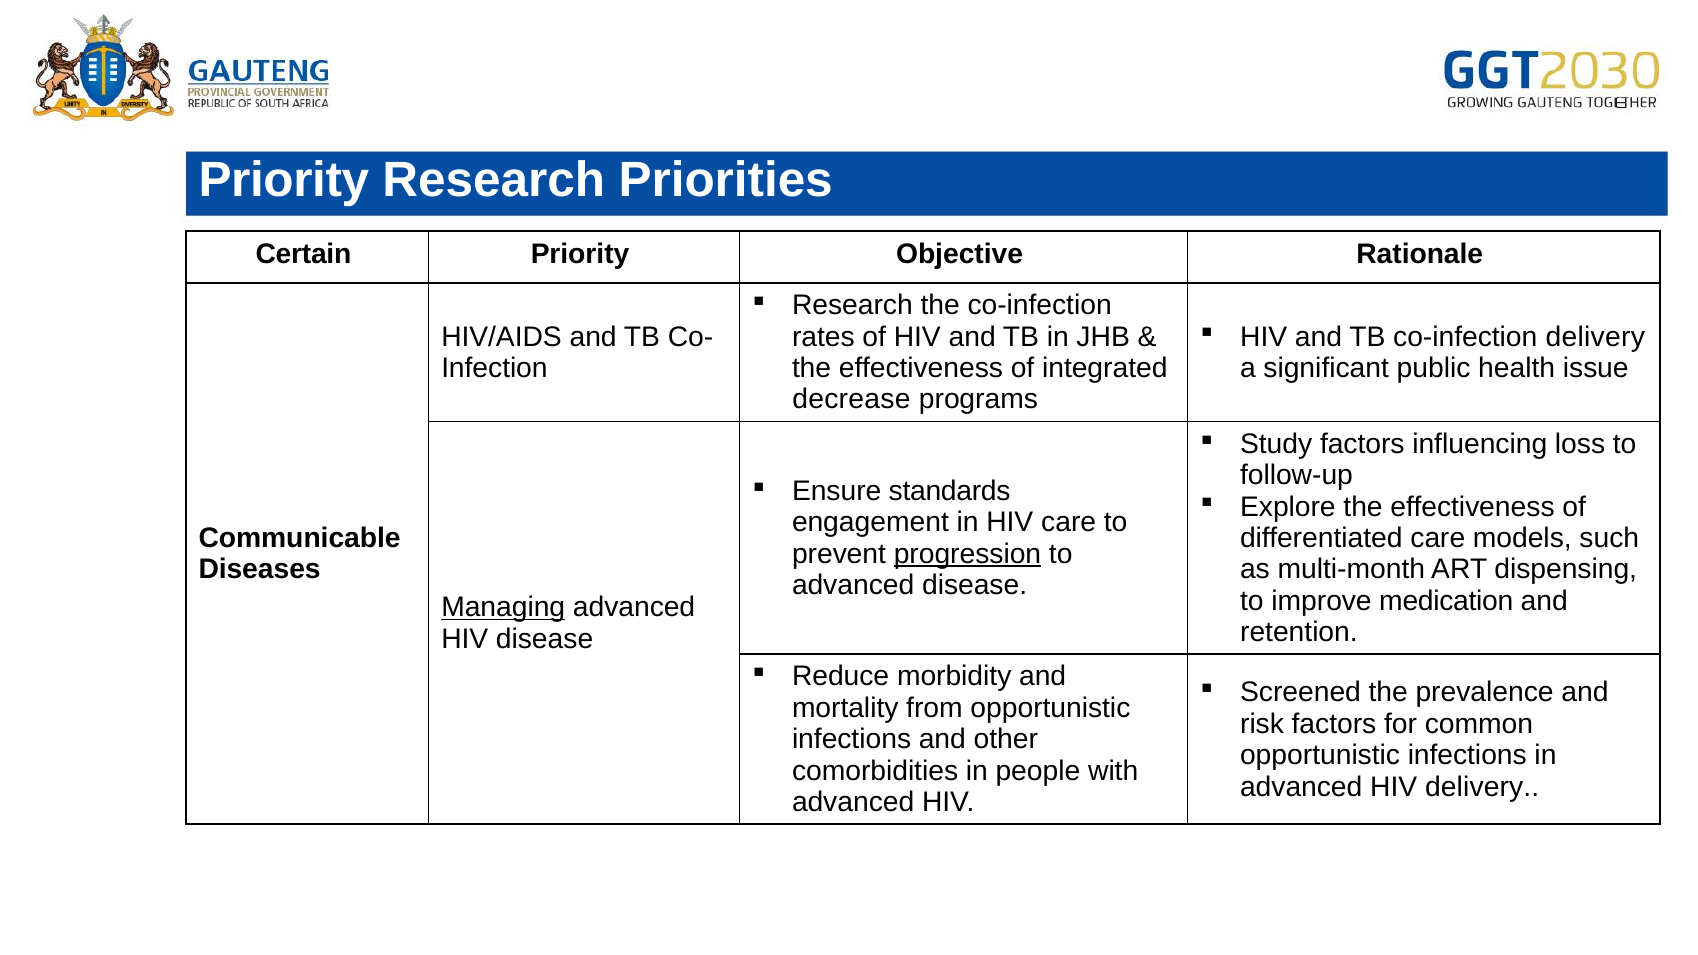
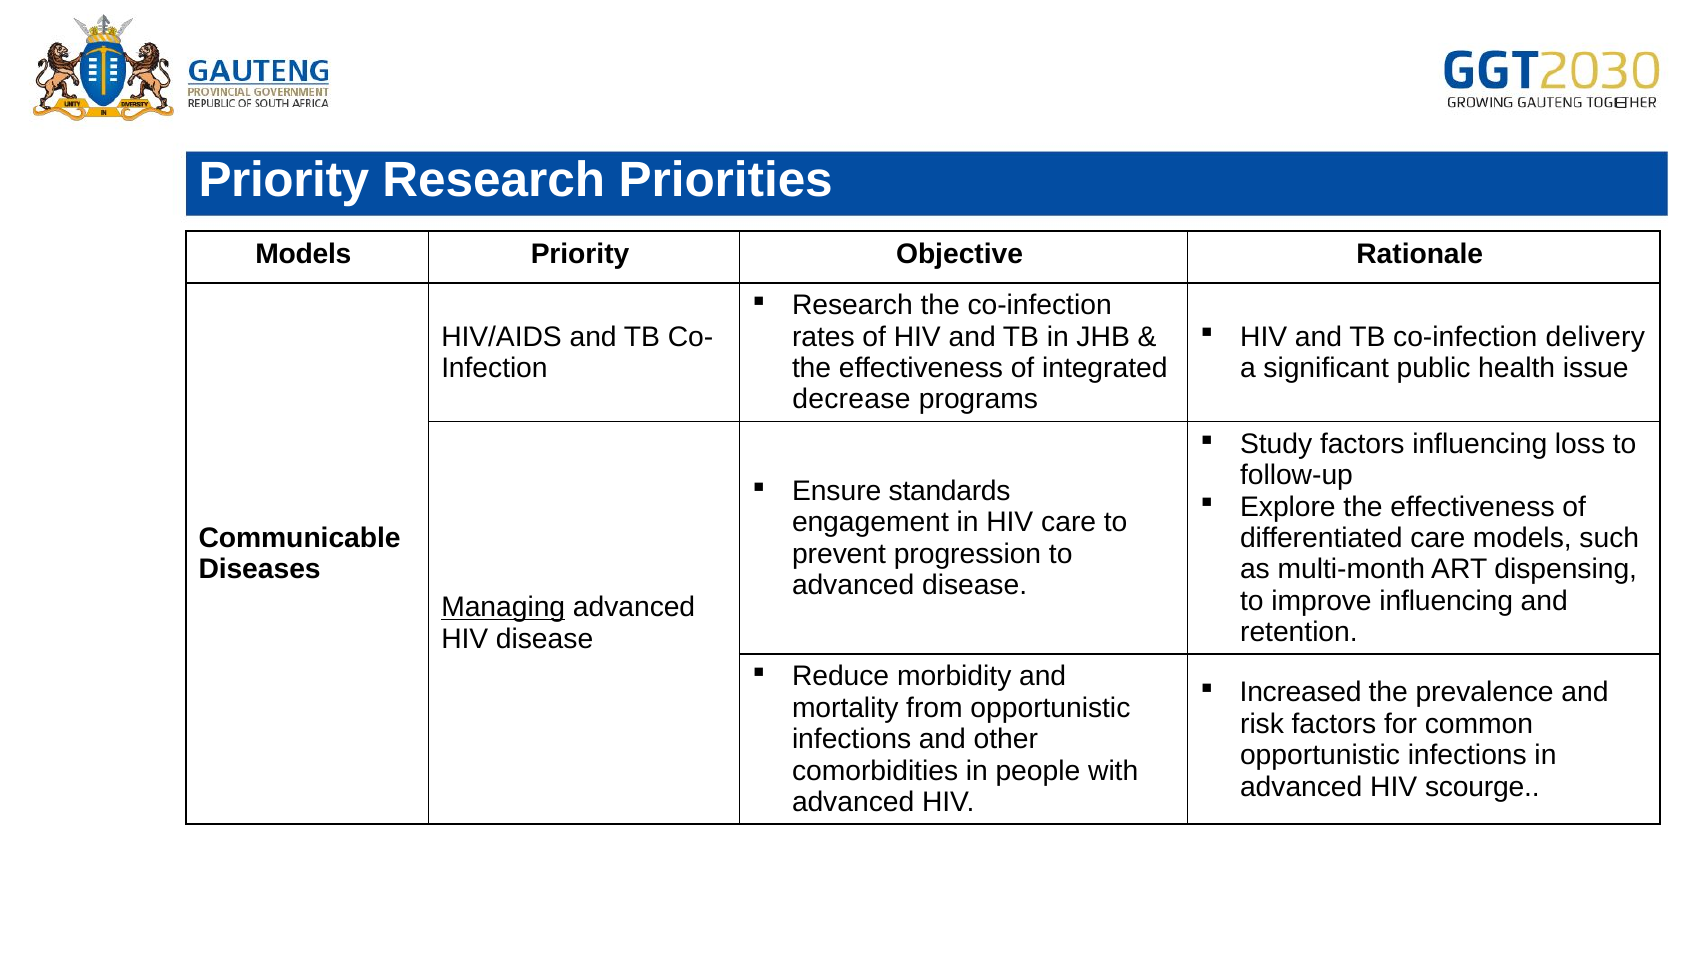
Certain: Certain -> Models (303, 254)
progression underline: present -> none (967, 554)
improve medication: medication -> influencing (1446, 601)
Screened: Screened -> Increased (1301, 692)
HIV delivery: delivery -> scourge (1482, 787)
